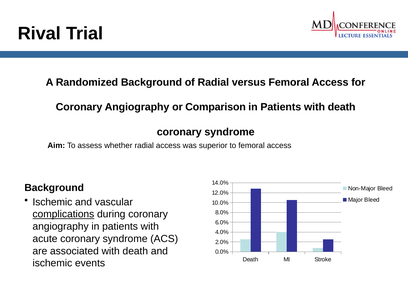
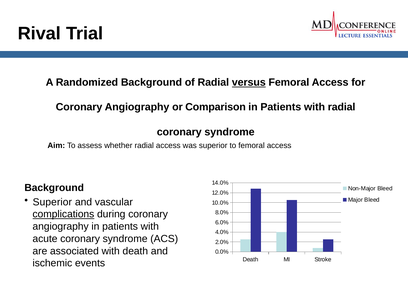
versus underline: none -> present (249, 82)
Patients with death: death -> radial (342, 107)
Ischemic: Ischemic -> Superior (52, 202)
